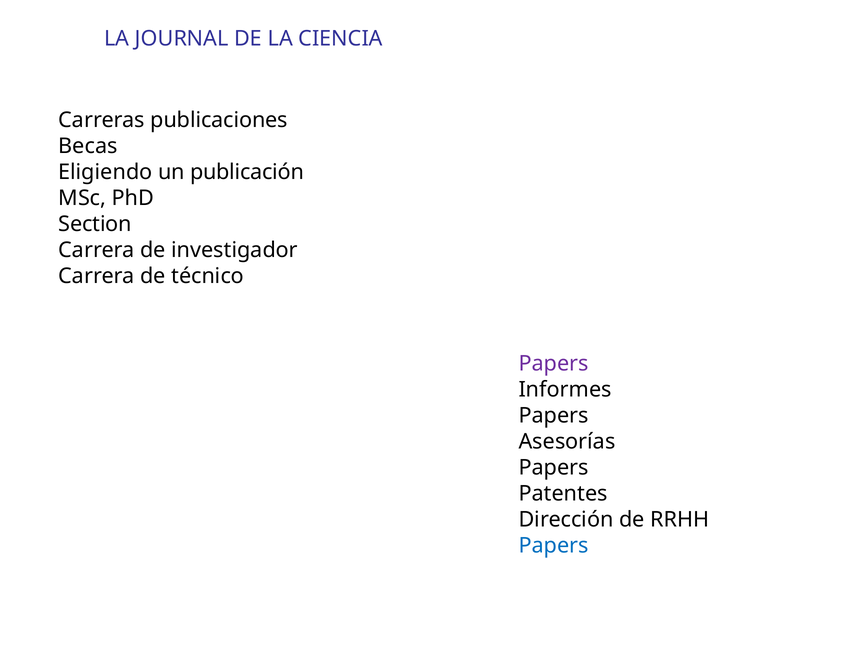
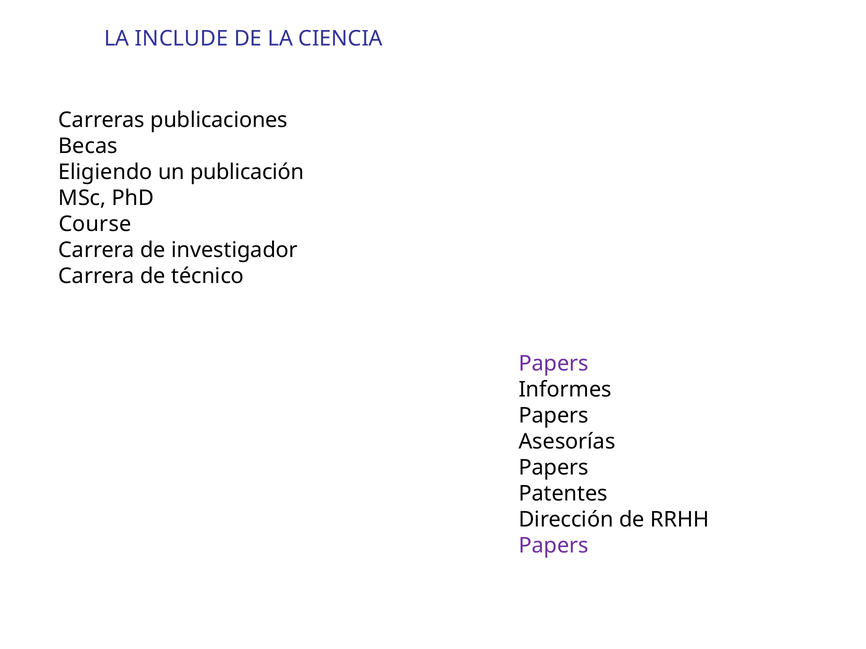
JOURNAL: JOURNAL -> INCLUDE (182, 38)
Section: Section -> Course (95, 224)
Papers colour: blue -> purple (554, 546)
